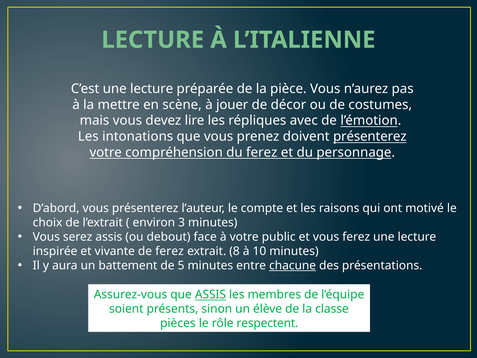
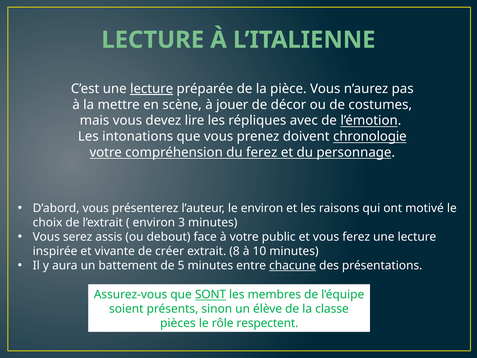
lecture underline: none -> present (152, 89)
doivent présenterez: présenterez -> chronologie (370, 136)
le compte: compte -> environ (262, 208)
de ferez: ferez -> créer (170, 251)
que ASSIS: ASSIS -> SONT (211, 294)
